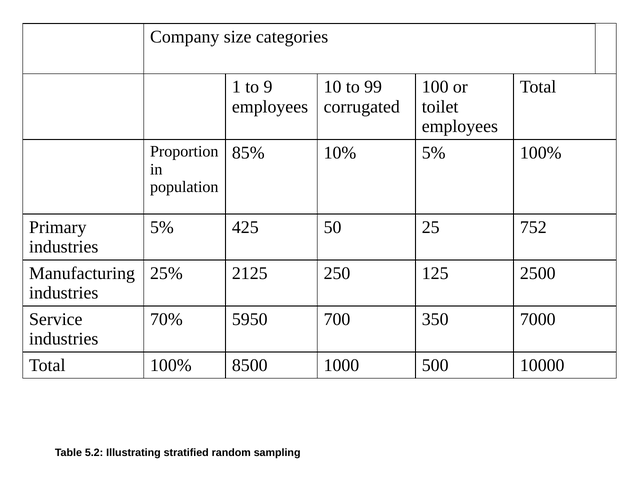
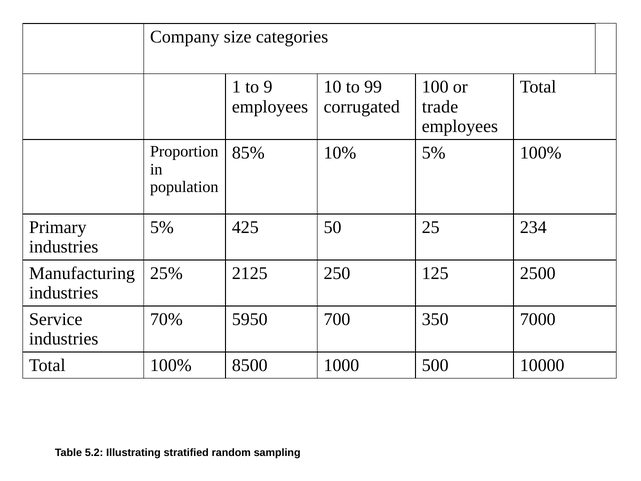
toilet: toilet -> trade (440, 107)
752: 752 -> 234 (533, 227)
